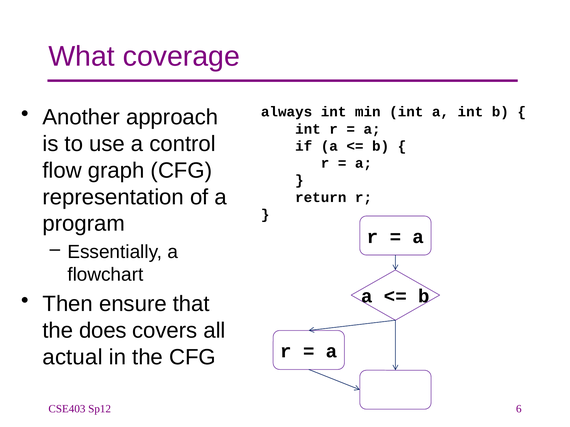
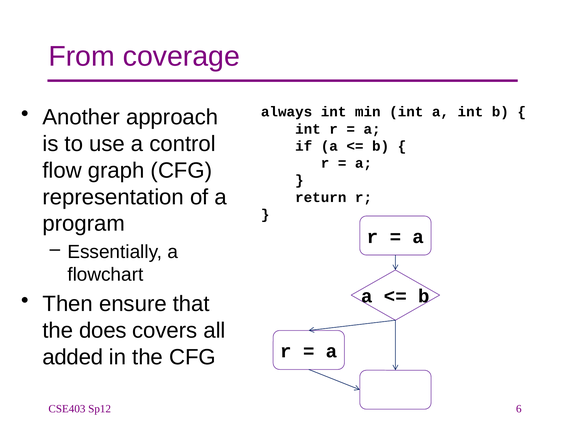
What: What -> From (82, 57)
actual: actual -> added (73, 358)
